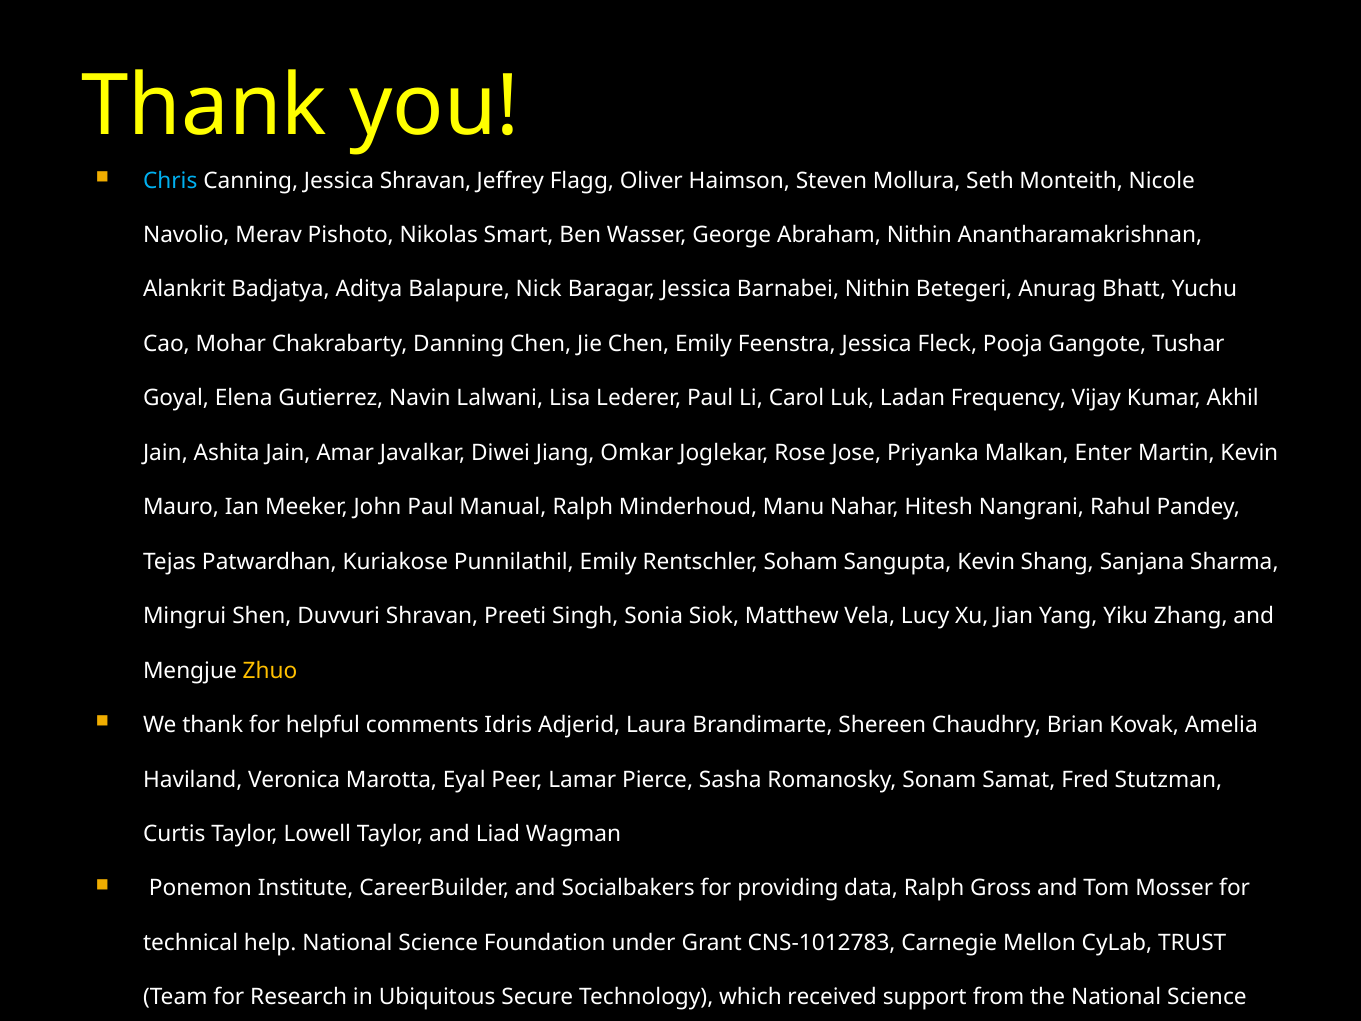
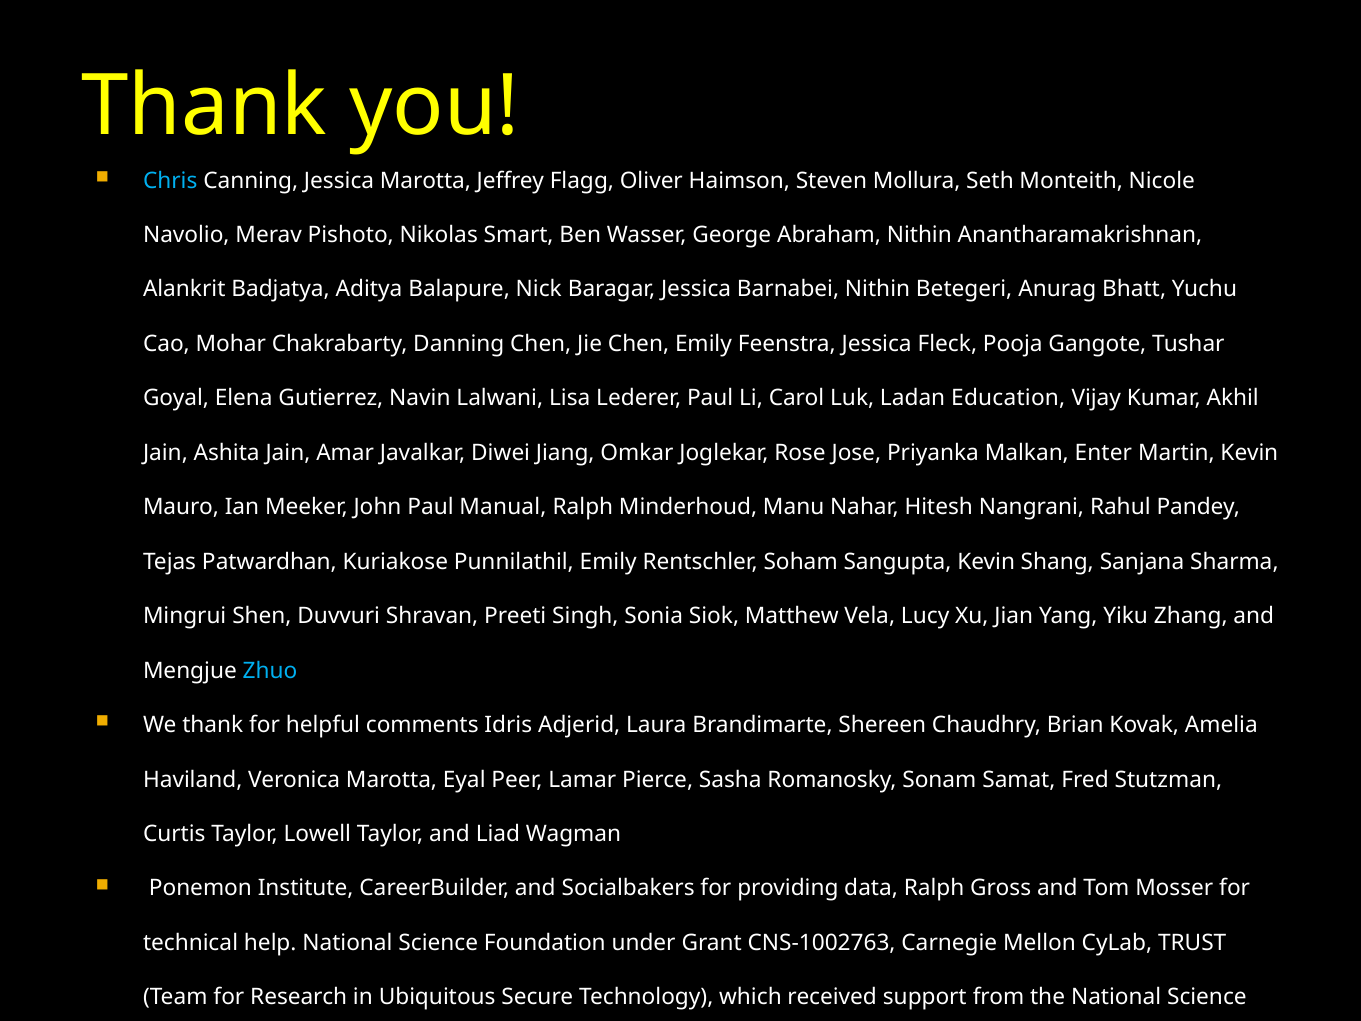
Jessica Shravan: Shravan -> Marotta (425, 181)
Frequency: Frequency -> Education (1008, 398)
Zhuo colour: yellow -> light blue (270, 671)
CNS-1012783: CNS-1012783 -> CNS-1002763 (822, 943)
